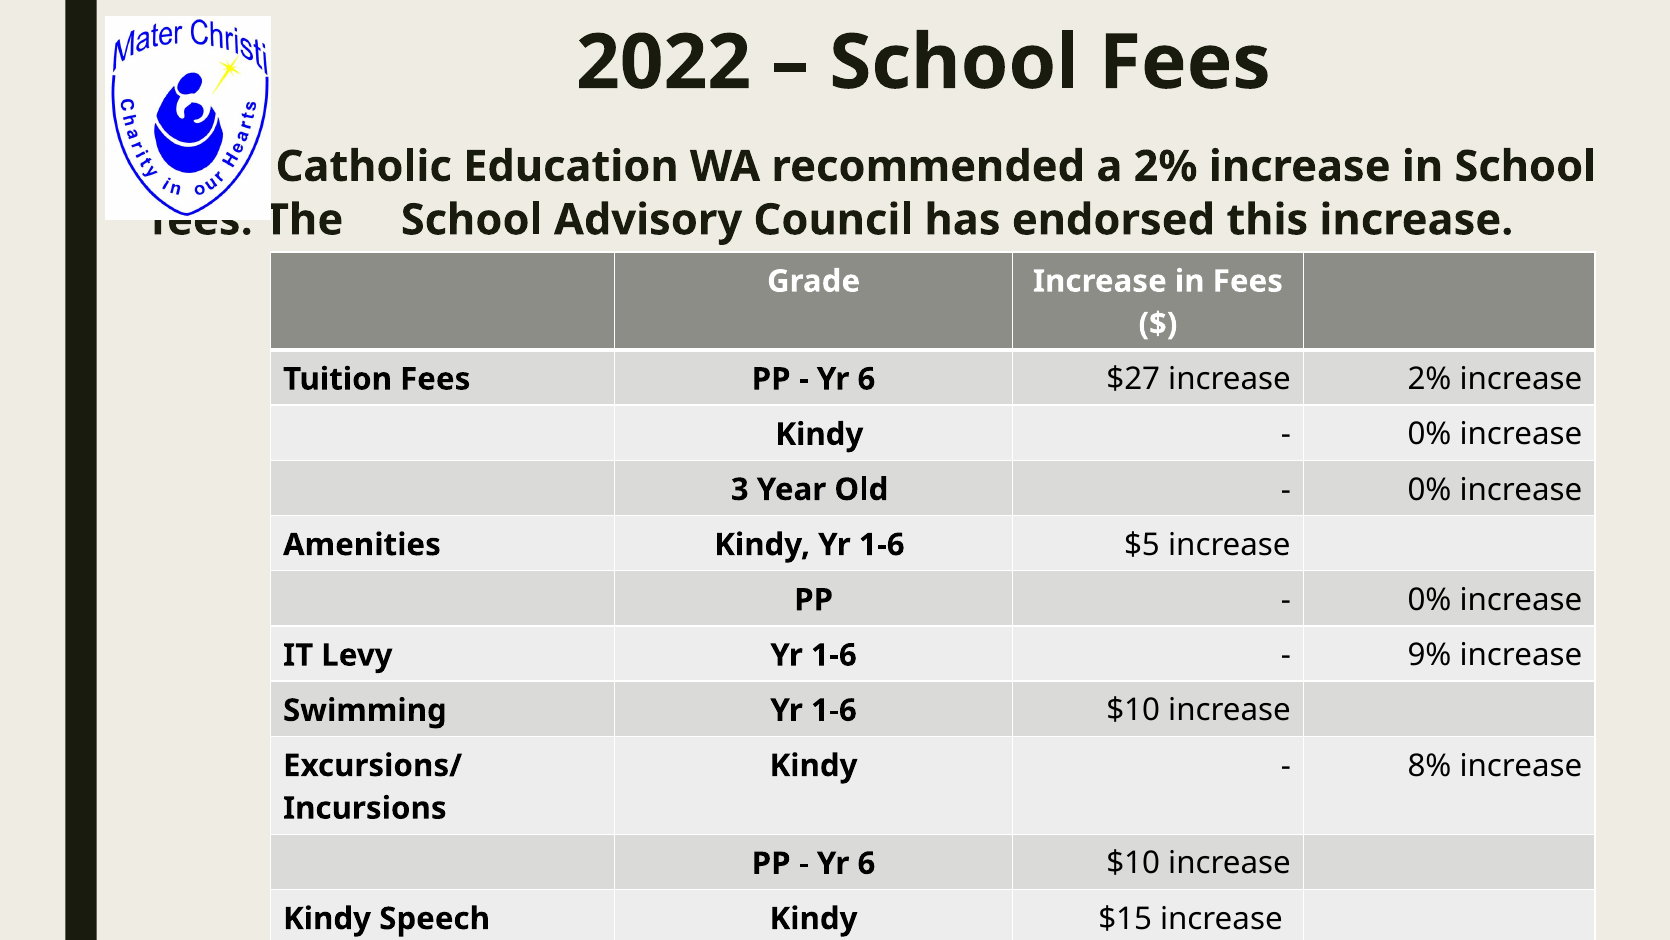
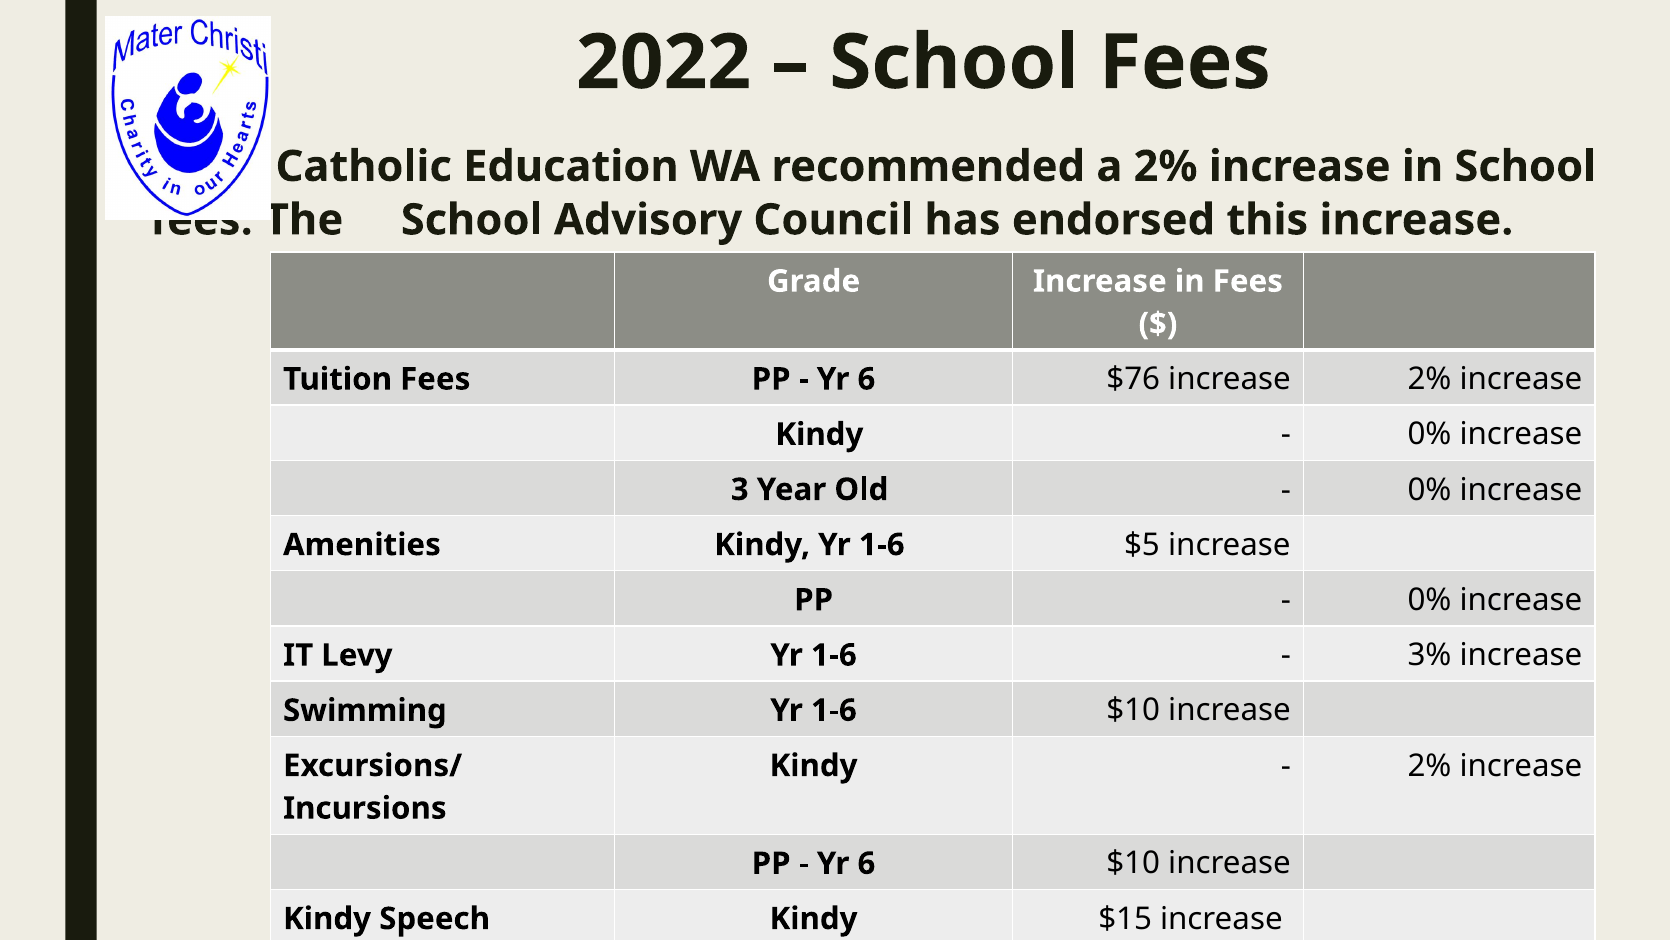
$27: $27 -> $76 (1133, 379)
9%: 9% -> 3% (1430, 655)
8%: 8% -> 2% (1430, 765)
